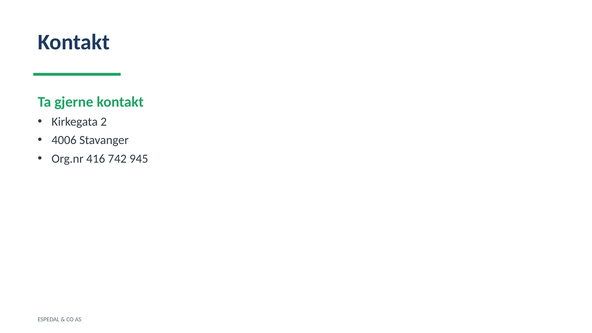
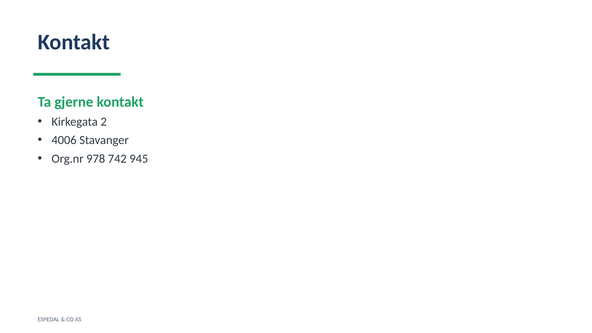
416: 416 -> 978 (96, 159)
